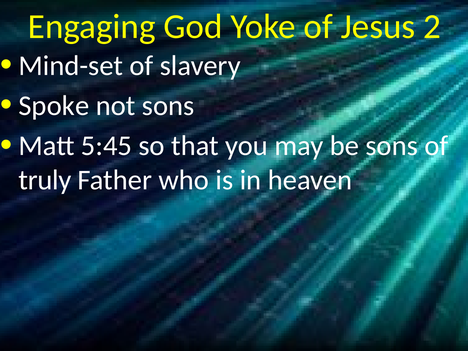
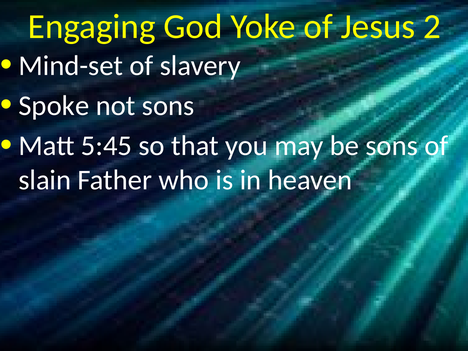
truly: truly -> slain (45, 180)
